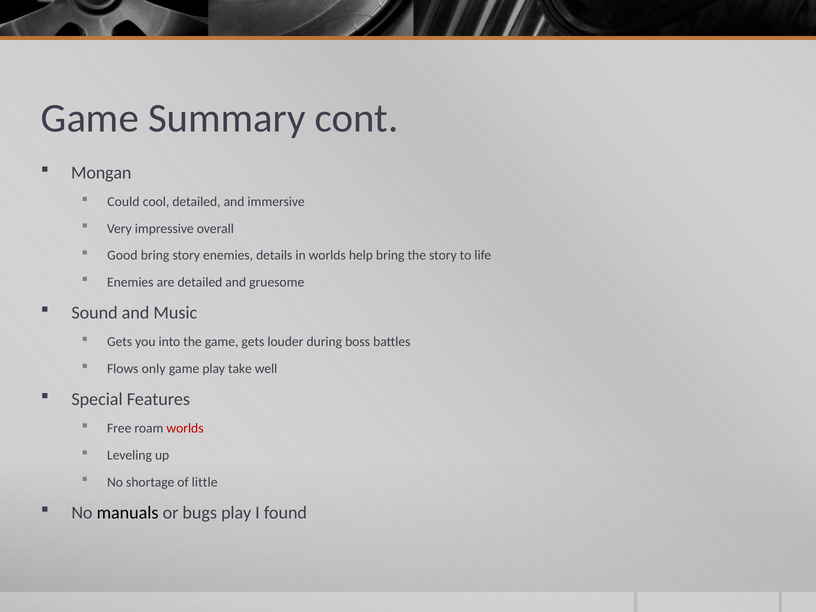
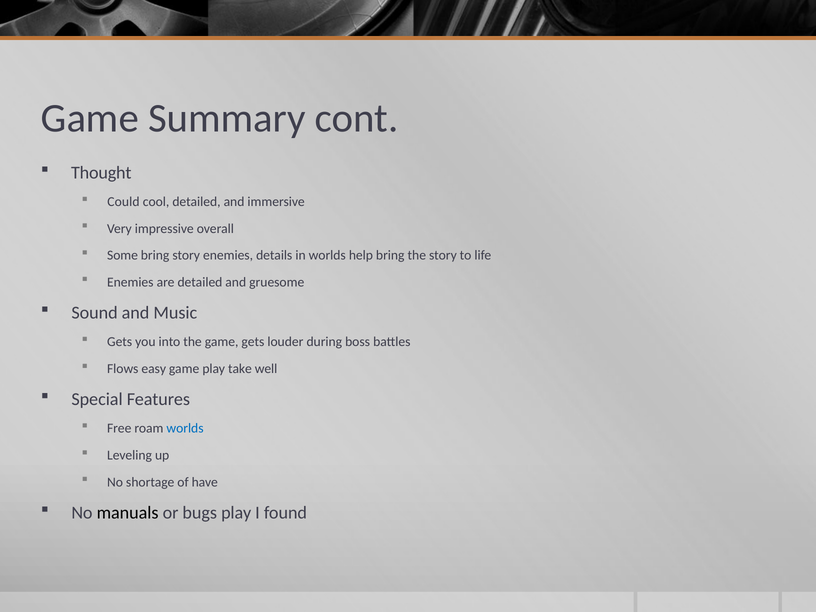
Mongan: Mongan -> Thought (101, 173)
Good: Good -> Some (123, 255)
only: only -> easy (154, 369)
worlds colour: red -> blue (185, 429)
little: little -> have (205, 482)
